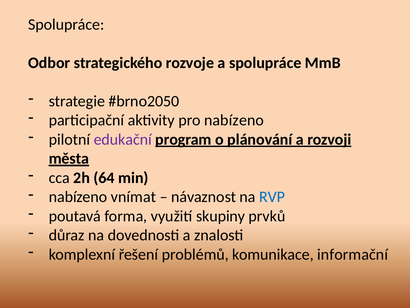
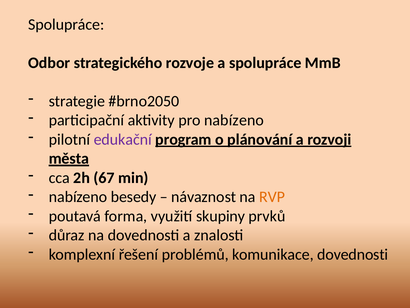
64: 64 -> 67 (104, 178)
vnímat: vnímat -> besedy (134, 197)
RVP colour: blue -> orange (272, 197)
komunikace informační: informační -> dovednosti (353, 254)
